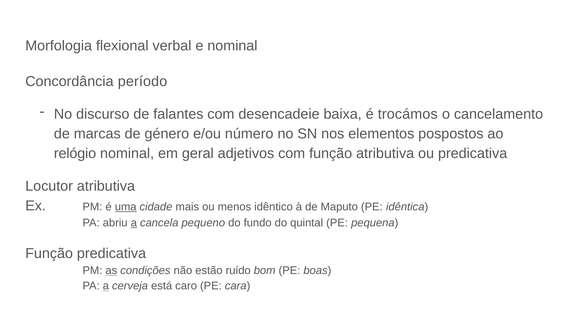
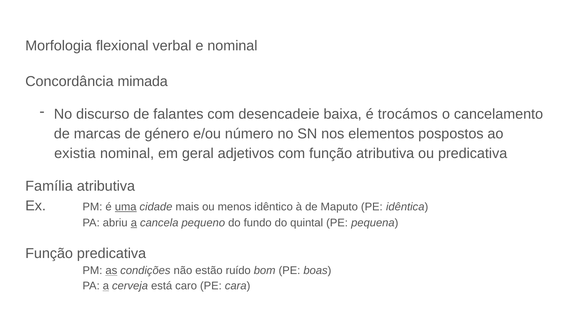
período: período -> mimada (143, 82)
relógio: relógio -> existia (75, 154)
Locutor: Locutor -> Família (49, 186)
